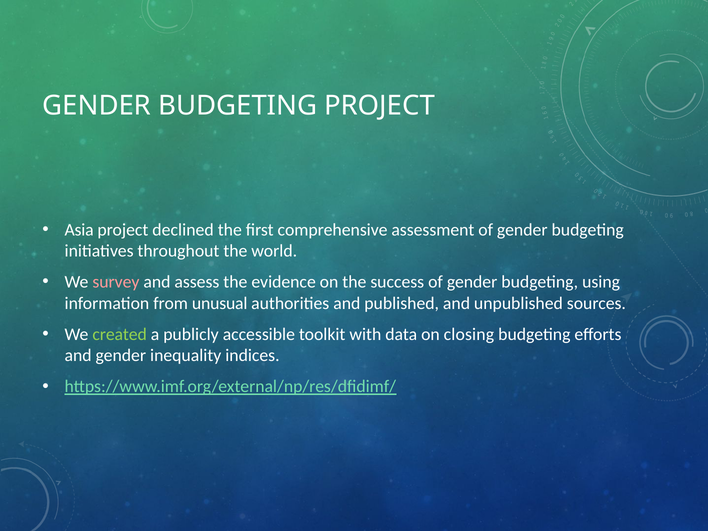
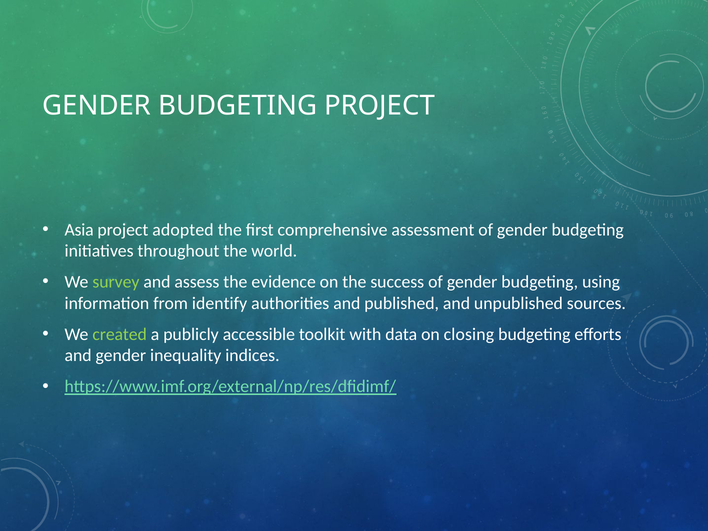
declined: declined -> adopted (183, 230)
survey colour: pink -> light green (116, 282)
unusual: unusual -> identify (220, 303)
